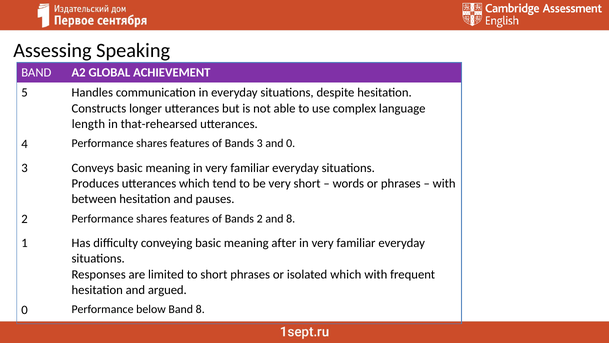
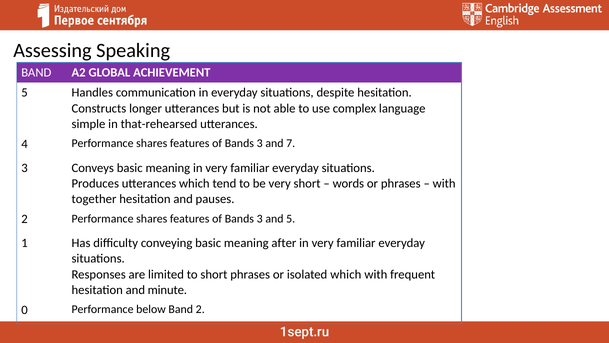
length: length -> simple (89, 124)
and 0: 0 -> 7 (291, 143)
between: between -> together (94, 199)
2: 2 -> 3 (260, 218)
and 8: 8 -> 5 (291, 218)
argued: argued -> minute (167, 290)
Band 8: 8 -> 2 (200, 309)
